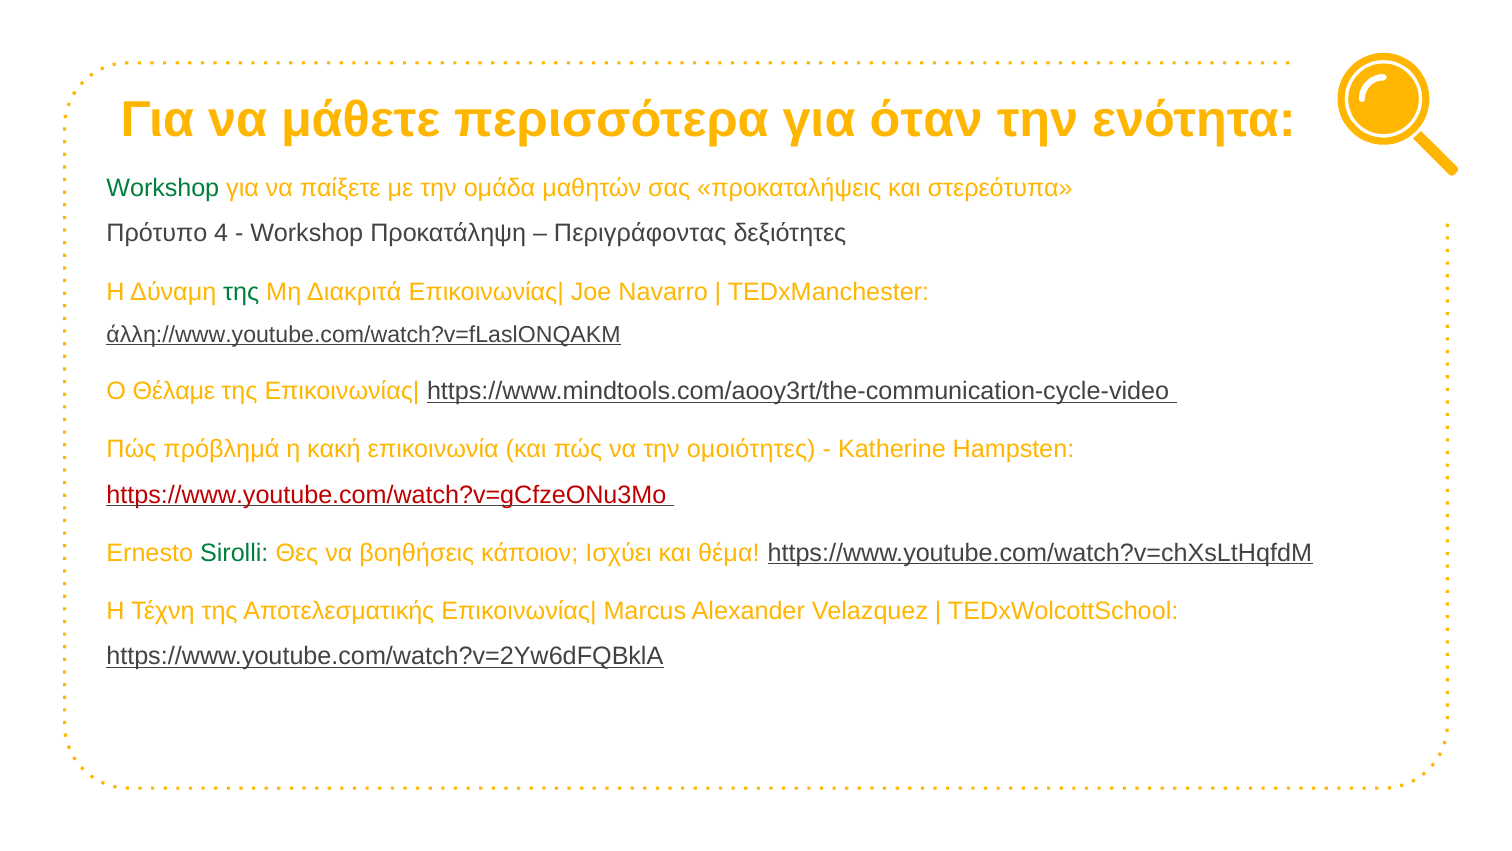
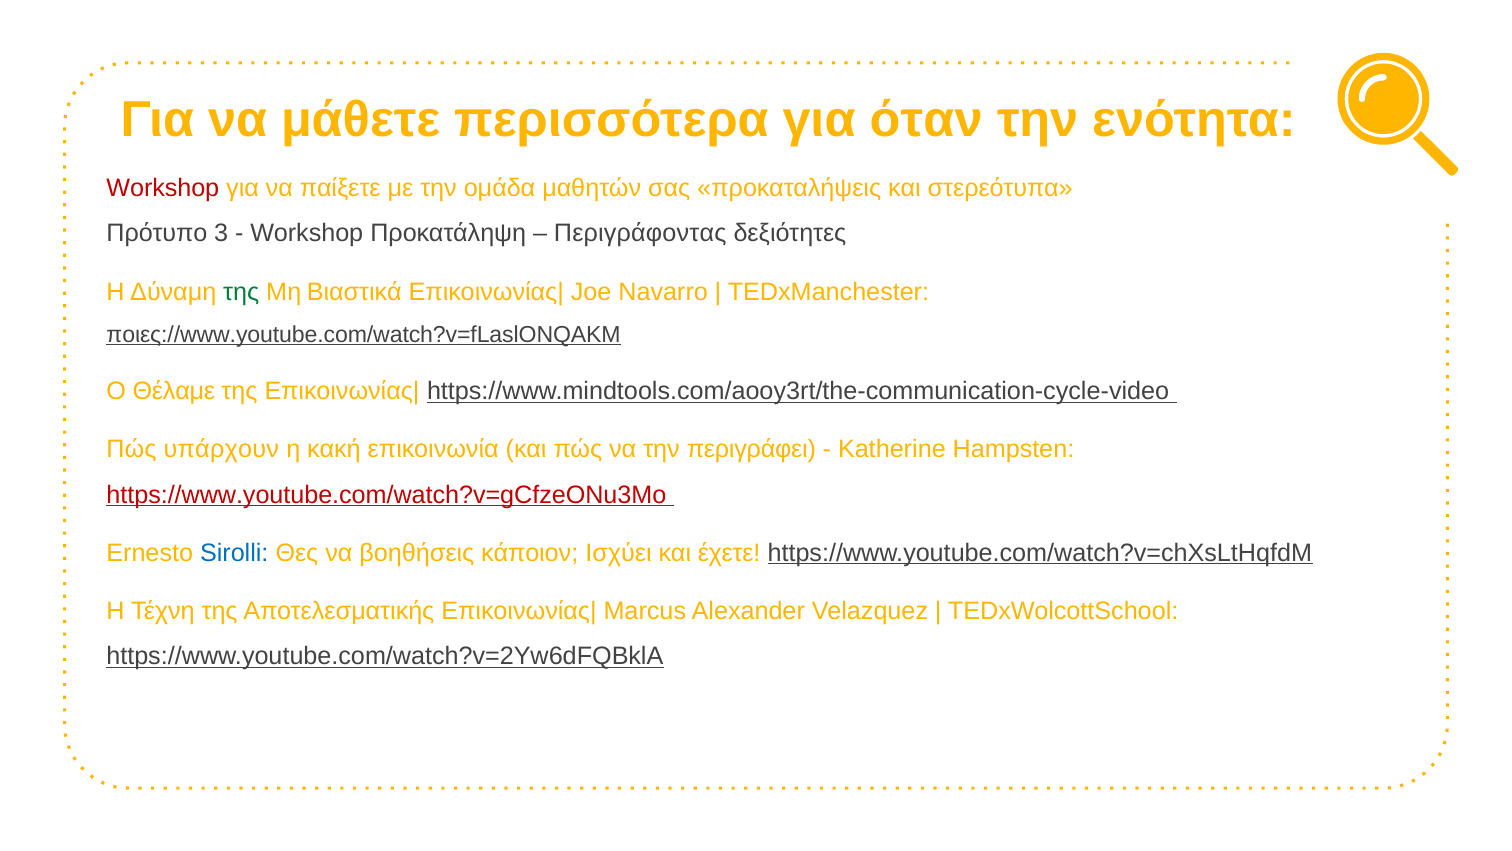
Workshop colour: green -> red (163, 188)
4: 4 -> 3 (221, 234)
Διακριτά: Διακριτά -> Βιαστικά (354, 292)
άλλη://www.youtube.com/watch?v=fLaslONQAKM: άλλη://www.youtube.com/watch?v=fLaslONQAKM -> ποιες://www.youtube.com/watch?v=fLaslONQAKM (364, 334)
πρόβλημά: πρόβλημά -> υπάρχουν (221, 449)
ομοιότητες: ομοιότητες -> περιγράφει (751, 449)
Sirolli colour: green -> blue (234, 552)
θέμα: θέμα -> έχετε (729, 552)
